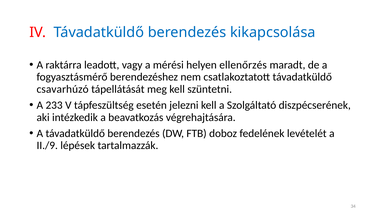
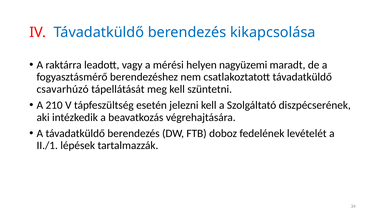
ellenőrzés: ellenőrzés -> nagyüzemi (243, 65)
233: 233 -> 210 (54, 105)
II./9: II./9 -> II./1 (47, 146)
